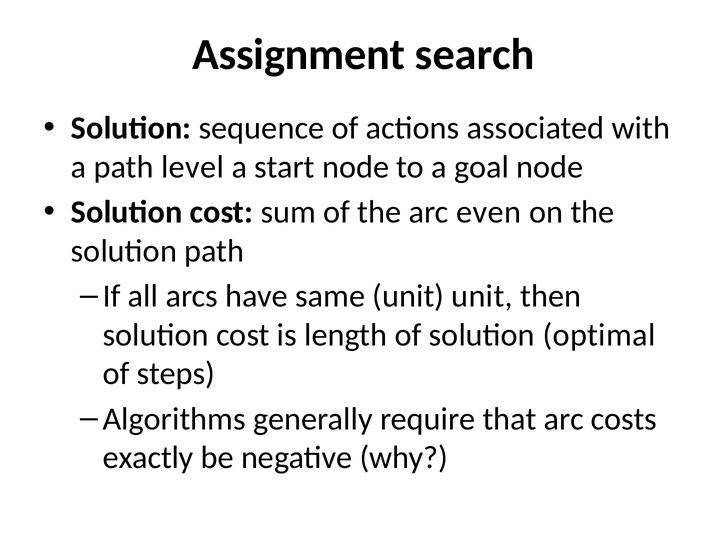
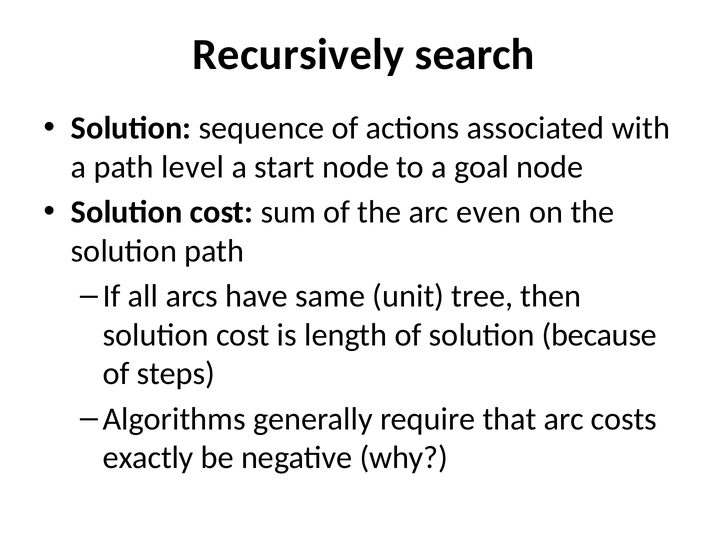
Assignment: Assignment -> Recursively (298, 55)
unit unit: unit -> tree (482, 296)
optimal: optimal -> because (599, 335)
